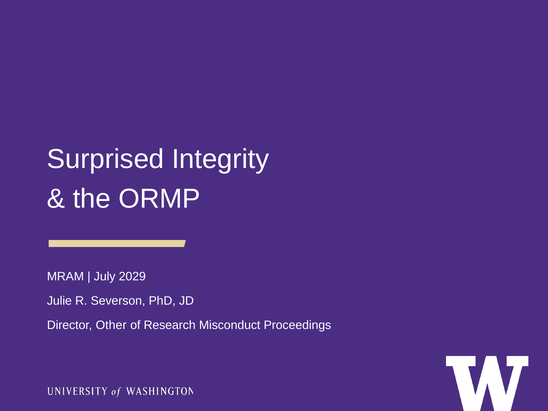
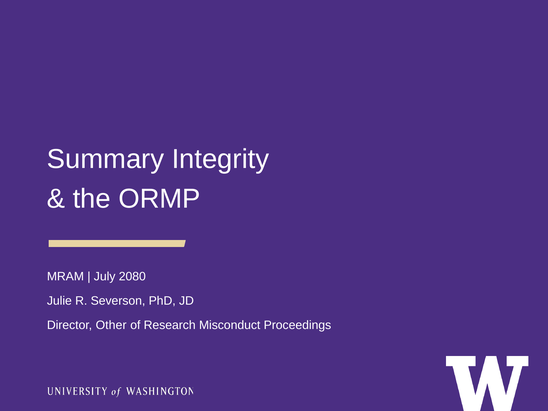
Surprised: Surprised -> Summary (106, 159)
2029: 2029 -> 2080 (132, 276)
